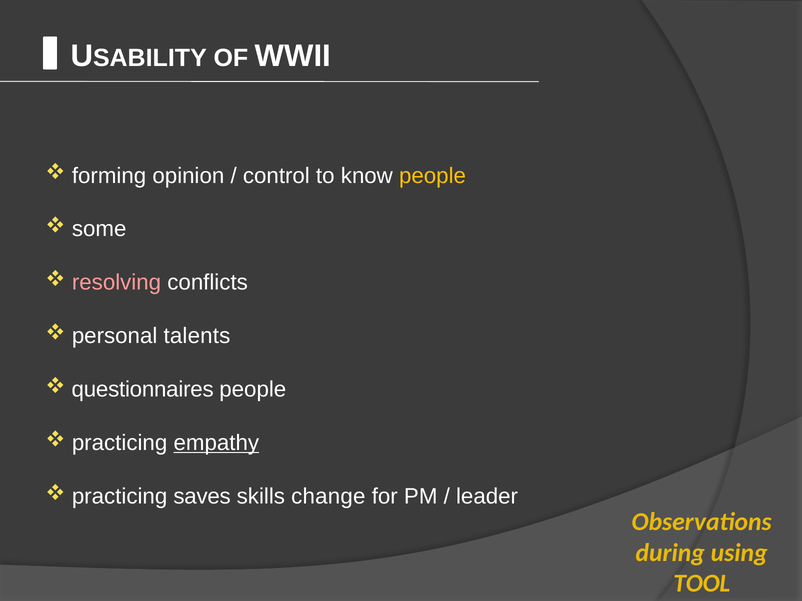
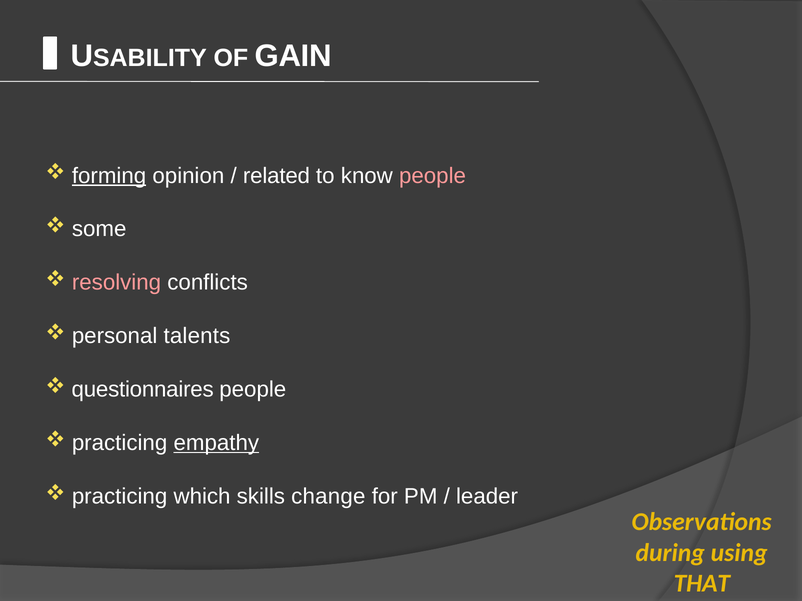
WWII: WWII -> GAIN (293, 56)
forming underline: none -> present (109, 176)
control: control -> related (276, 176)
people colour: yellow -> pink (433, 176)
saves: saves -> which (202, 497)
TOOL: TOOL -> THAT (702, 584)
